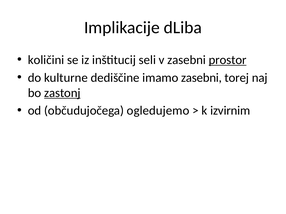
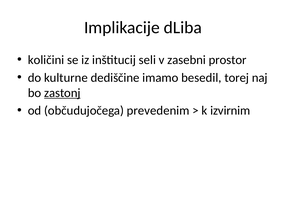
prostor underline: present -> none (228, 60)
imamo zasebni: zasebni -> besedil (201, 78)
ogledujemo: ogledujemo -> prevedenim (158, 111)
